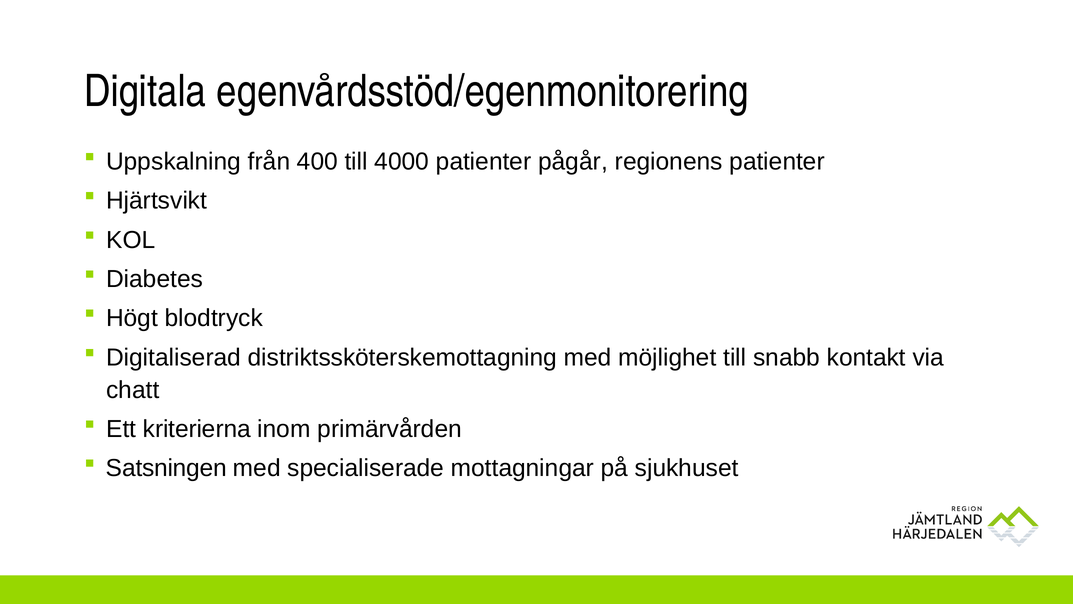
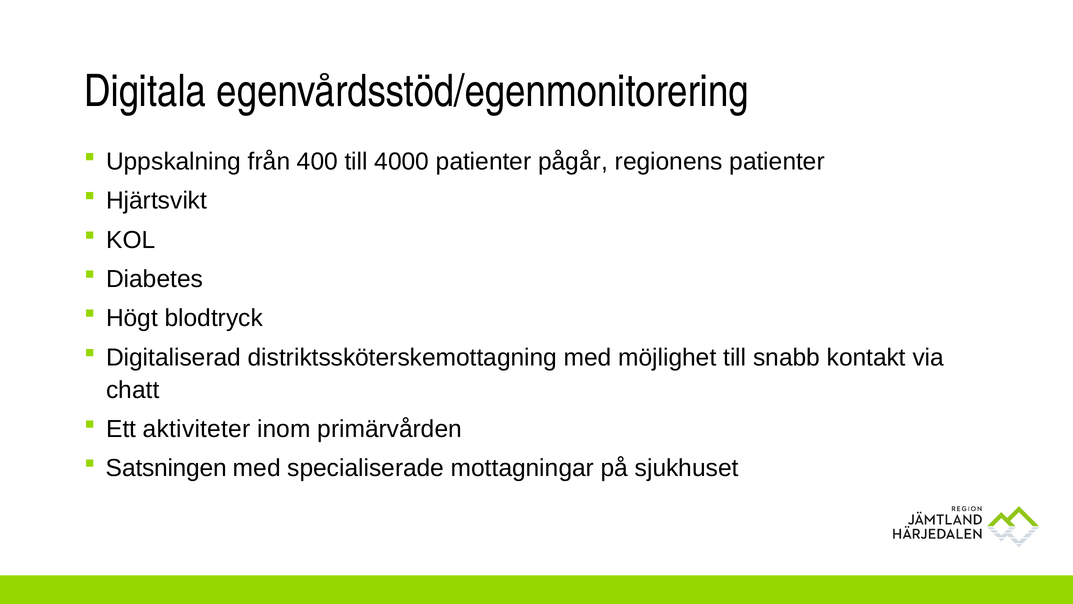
kriterierna: kriterierna -> aktiviteter (197, 429)
